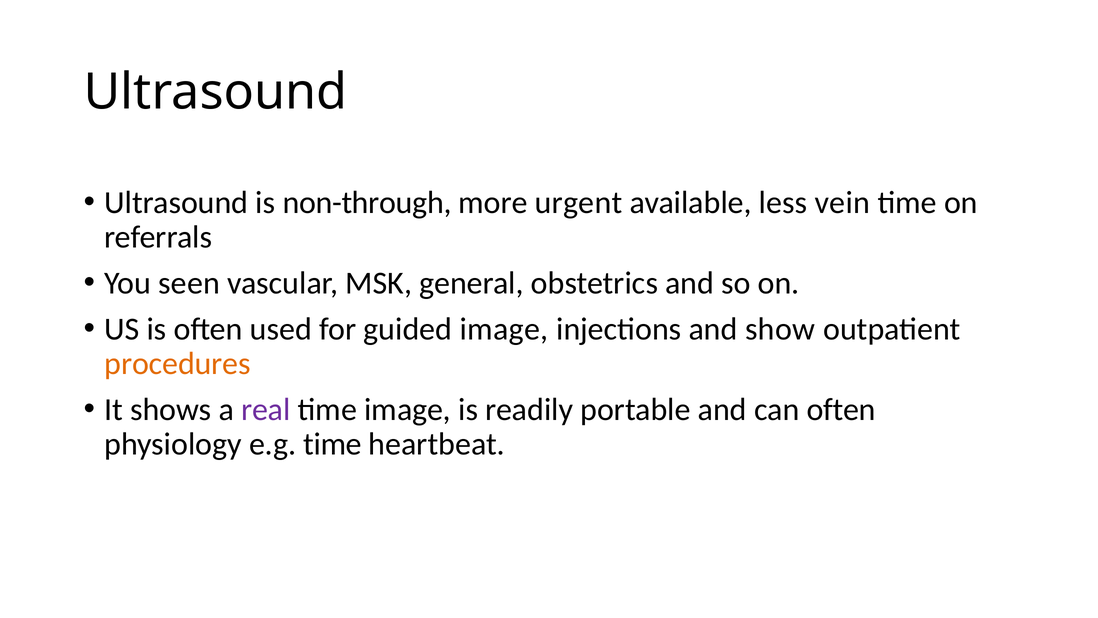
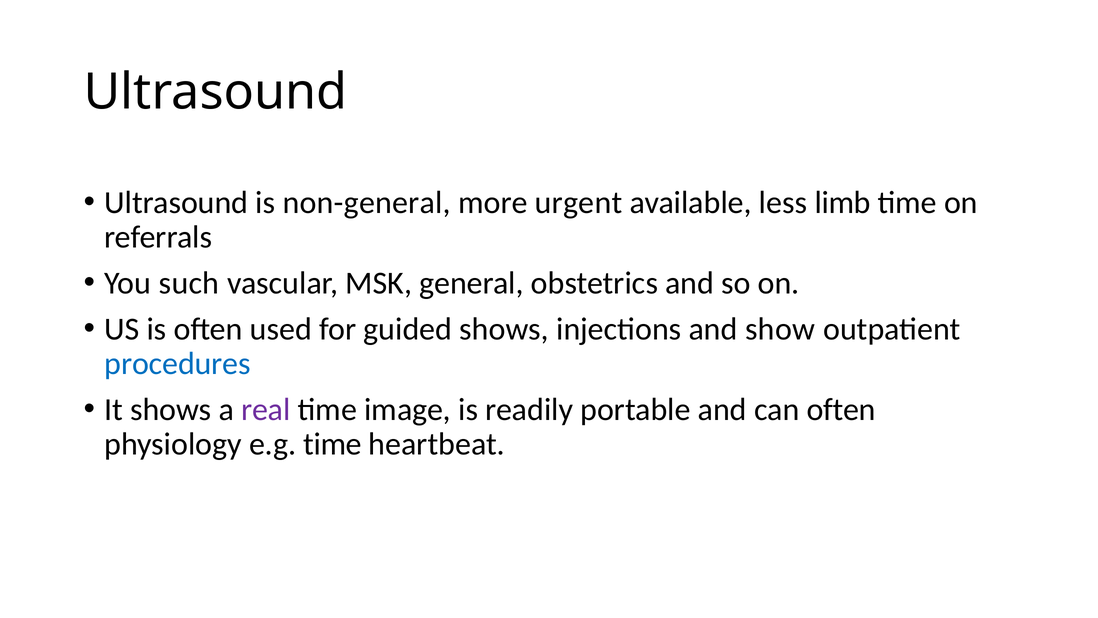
non-through: non-through -> non-general (367, 202)
vein: vein -> limb (843, 202)
seen: seen -> such (189, 283)
guided image: image -> shows (504, 329)
procedures colour: orange -> blue (178, 363)
